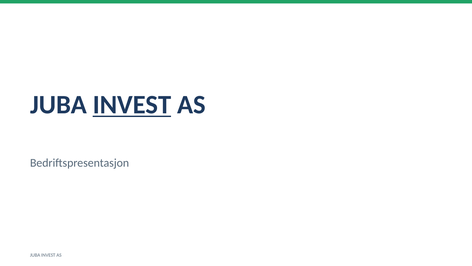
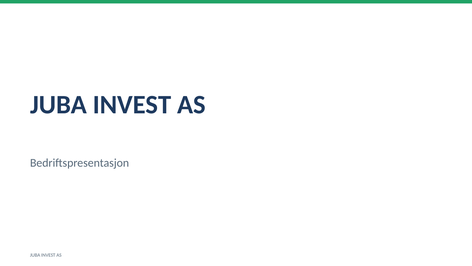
INVEST underline: present -> none (132, 105)
